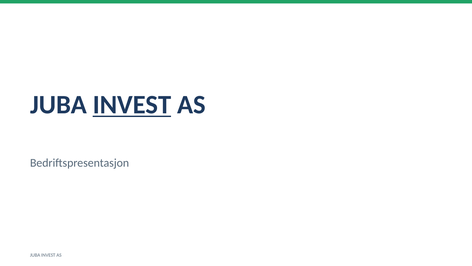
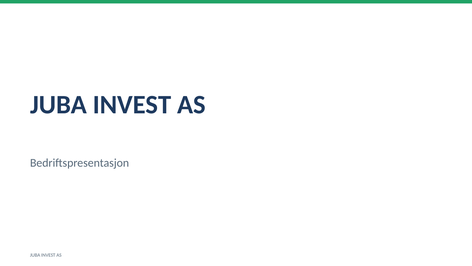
INVEST underline: present -> none (132, 105)
